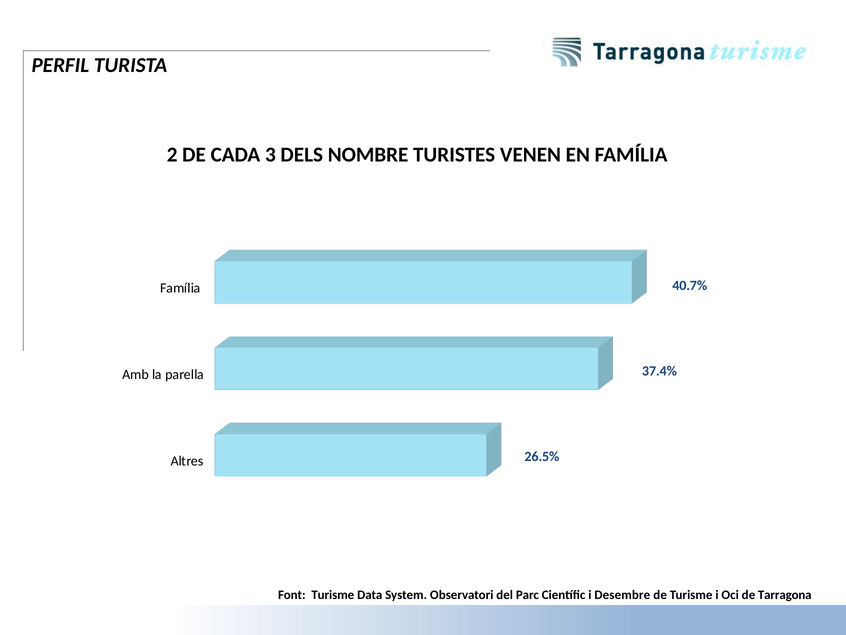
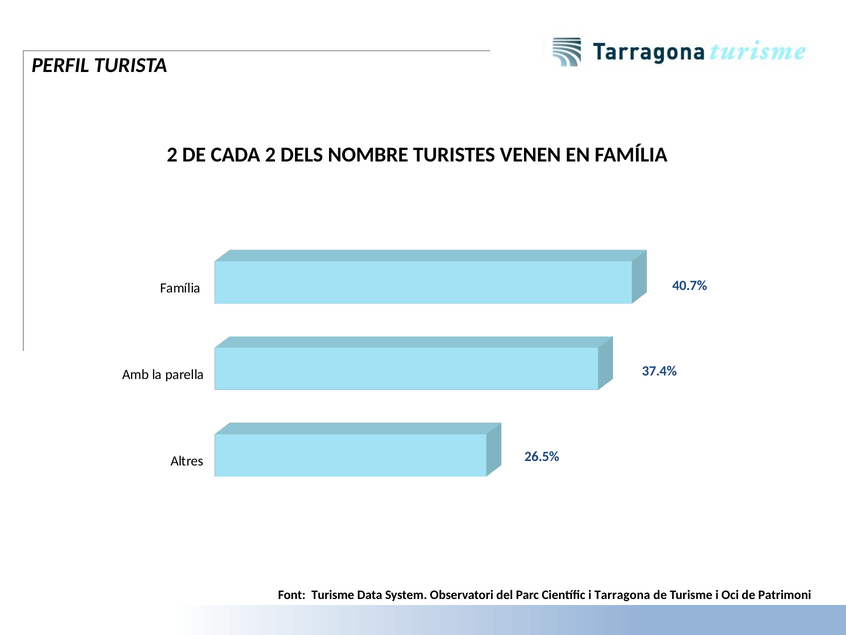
CADA 3: 3 -> 2 (270, 155)
Desembre: Desembre -> Tarragona (622, 594)
Tarragona: Tarragona -> Patrimoni (785, 594)
